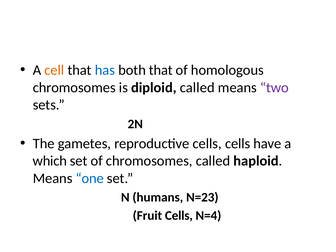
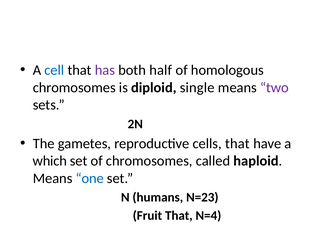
cell colour: orange -> blue (54, 70)
has colour: blue -> purple (105, 70)
both that: that -> half (161, 70)
diploid called: called -> single (197, 88)
cells cells: cells -> that (237, 144)
Fruit Cells: Cells -> That (179, 216)
